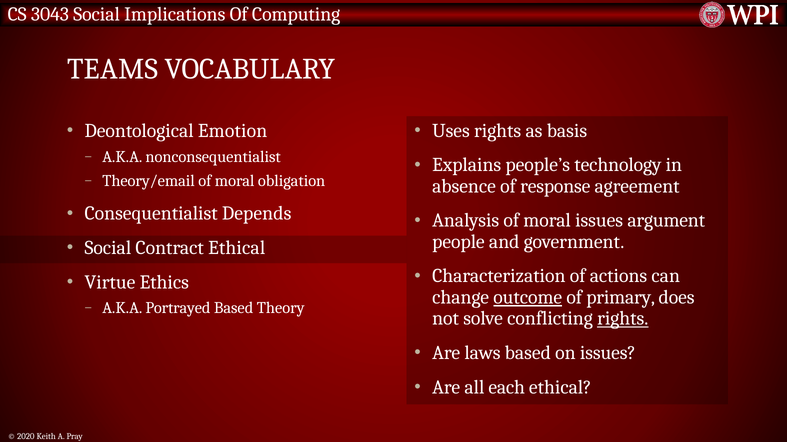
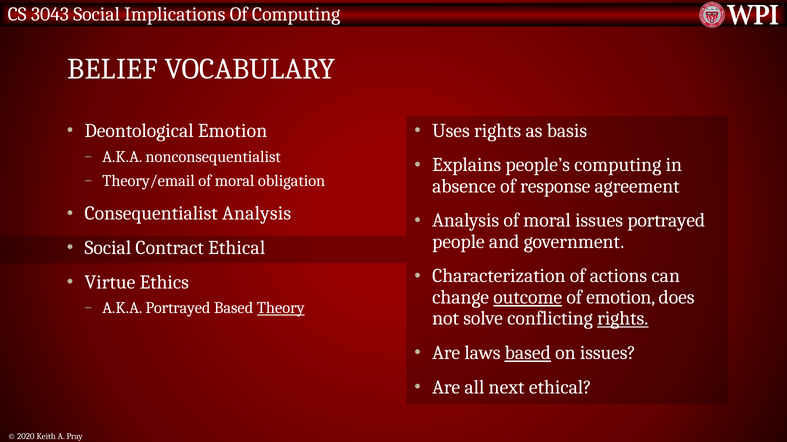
TEAMS: TEAMS -> BELIEF (113, 69)
people’s technology: technology -> computing (618, 165)
Consequentialist Depends: Depends -> Analysis (257, 214)
issues argument: argument -> portrayed (666, 221)
of primary: primary -> emotion (621, 298)
Theory underline: none -> present (281, 309)
based underline: none -> present (528, 353)
each: each -> next (507, 388)
